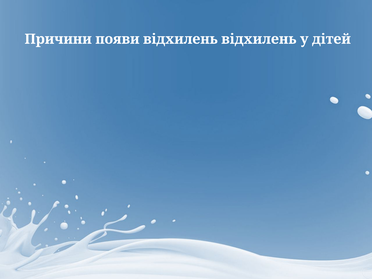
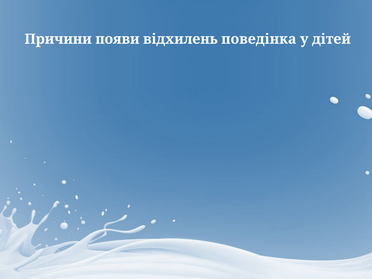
відхилень відхилень: відхилень -> поведінка (259, 39)
